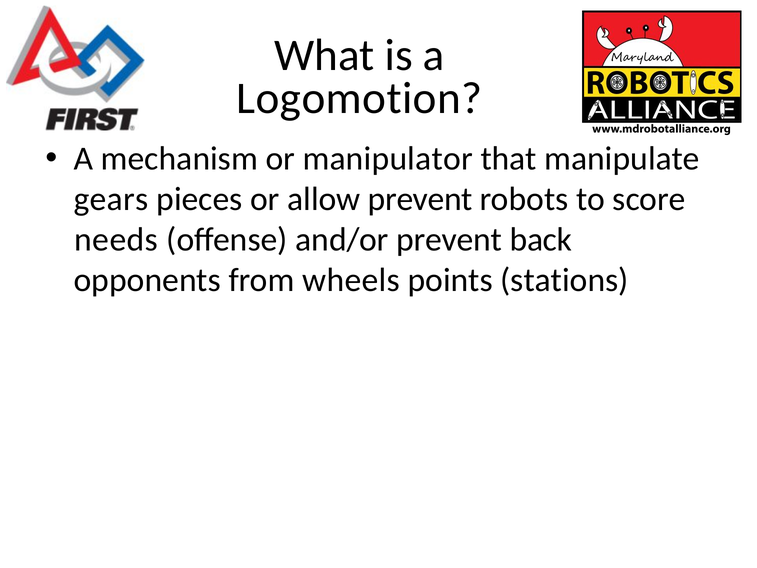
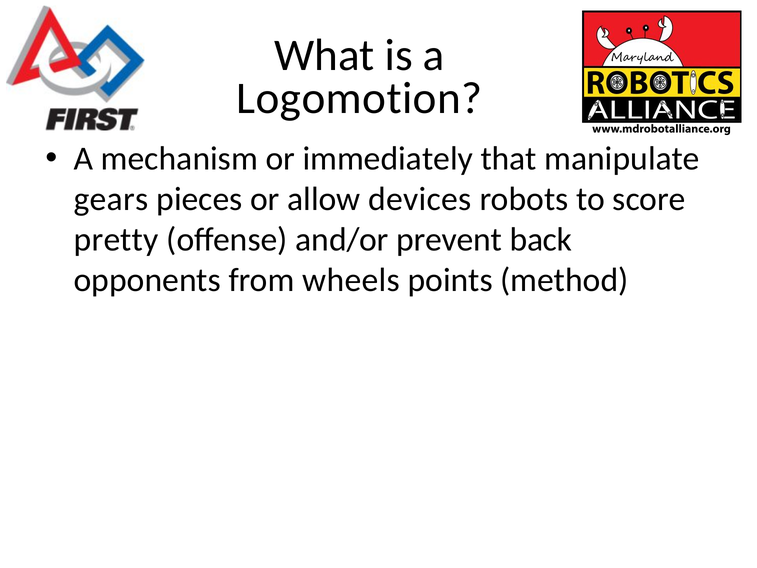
manipulator: manipulator -> immediately (388, 159)
allow prevent: prevent -> devices (420, 199)
needs: needs -> pretty (116, 240)
stations: stations -> method (564, 280)
